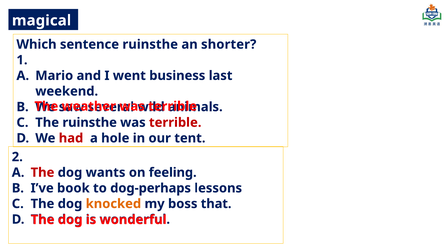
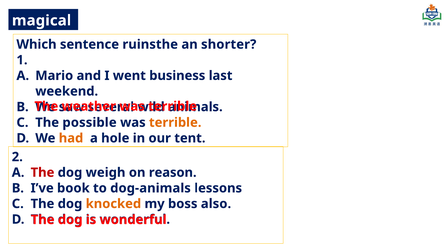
The ruinsthe: ruinsthe -> possible (90, 123)
terrible colour: red -> orange (175, 123)
had colour: red -> orange (71, 138)
wants: wants -> weigh (106, 173)
feeling: feeling -> reason (173, 173)
dog-perhaps: dog-perhaps -> dog-animals (150, 188)
that: that -> also (216, 204)
